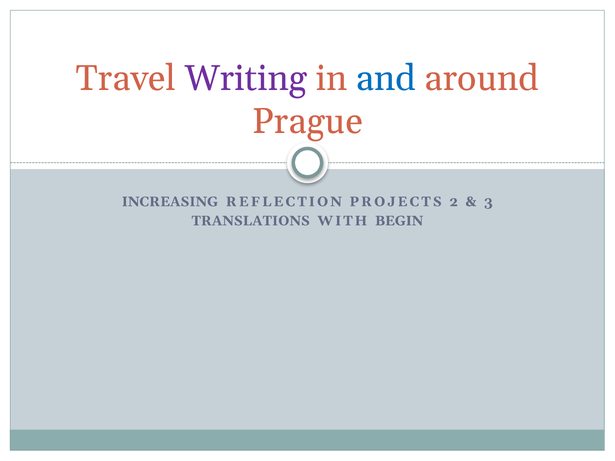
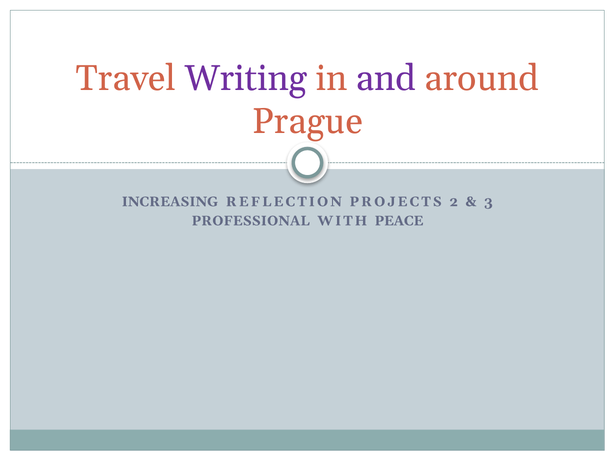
and colour: blue -> purple (386, 78)
TRANSLATIONS: TRANSLATIONS -> PROFESSIONAL (251, 221)
BEGIN: BEGIN -> PEACE (399, 221)
